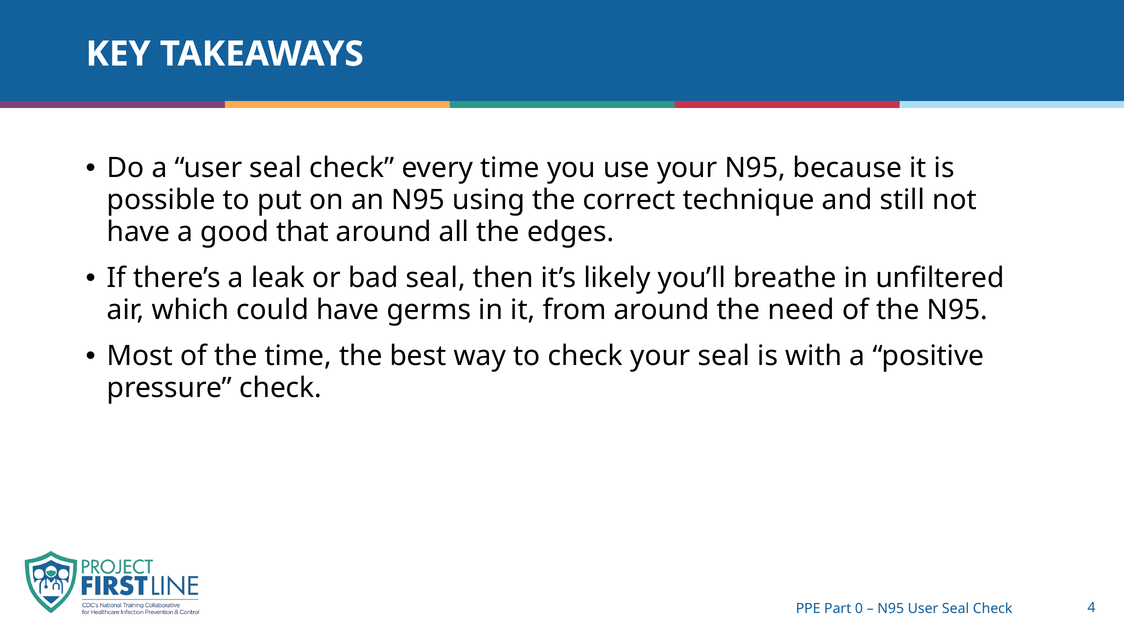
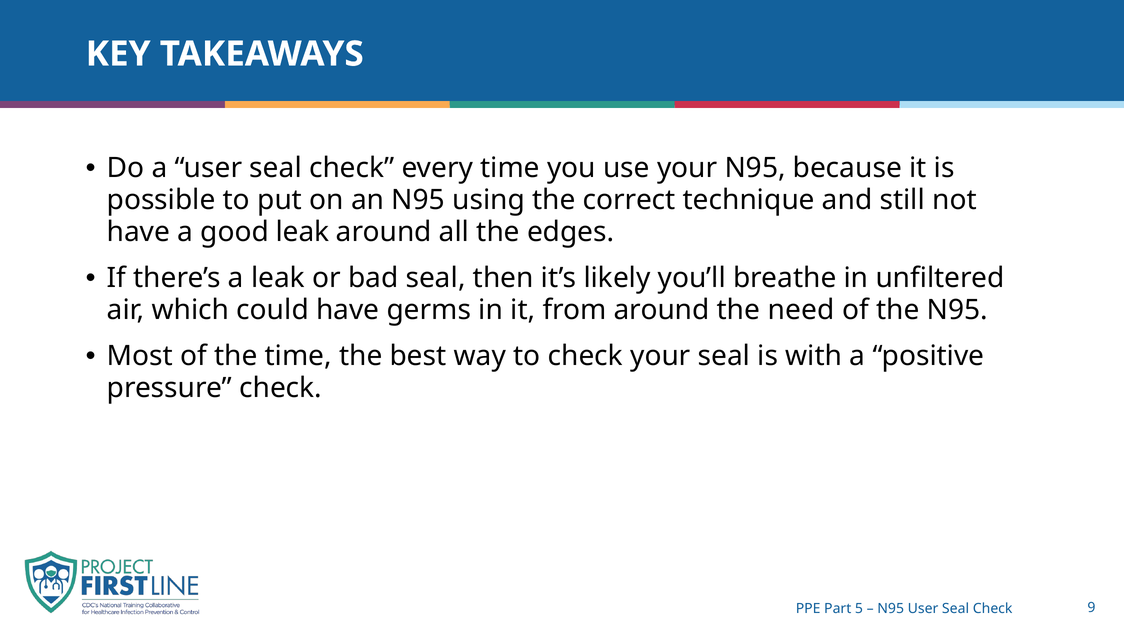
good that: that -> leak (303, 232)
0: 0 -> 5 (859, 609)
4: 4 -> 9 (1092, 608)
